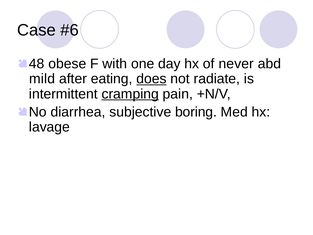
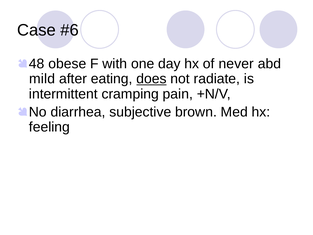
cramping underline: present -> none (130, 94)
boring: boring -> brown (196, 112)
lavage: lavage -> feeling (49, 127)
